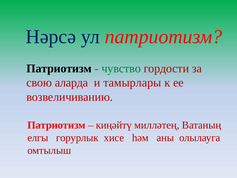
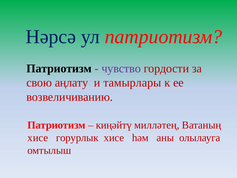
чувство colour: green -> purple (121, 68)
аларда: аларда -> аңлату (71, 83)
елгы: елгы -> хисе (38, 138)
